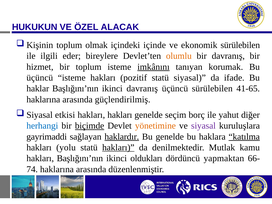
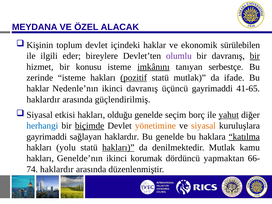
HUKUKUN: HUKUKUN -> MEYDANA (35, 27)
toplum olmak: olmak -> devlet (96, 45)
içindeki içinde: içinde -> haklar (155, 45)
olumlu colour: orange -> purple (179, 56)
bir underline: none -> present (255, 56)
bir toplum: toplum -> konusu (89, 67)
korumak: korumak -> serbestçe (226, 67)
üçüncü: üçüncü -> zerinde (40, 78)
pozitif underline: none -> present (134, 78)
statü siyasal: siyasal -> mutlak (190, 78)
haklar Başlığını’nın: Başlığını’nın -> Nedenle’nın (75, 89)
üçüncü sürülebilen: sürülebilen -> gayrimaddi (212, 89)
haklarına: haklarına -> haklardır (43, 99)
hakları hakları: hakları -> olduğu (120, 115)
yahut underline: none -> present (229, 115)
siyasal colour: purple -> orange (203, 126)
haklardır underline: present -> none (122, 137)
hakları Başlığını’nın: Başlığını’nın -> Genelde’nın (80, 158)
oldukları: oldukları -> korumak (146, 158)
haklarına: haklarına -> haklardır (57, 169)
